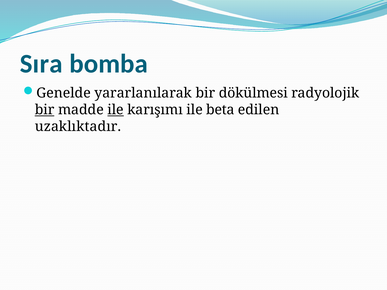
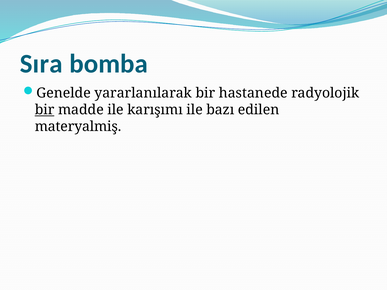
dökülmesi: dökülmesi -> hastanede (253, 93)
ile underline: present -> none (116, 110)
beta: beta -> bazı (220, 110)
uzaklıktadır: uzaklıktadır -> materyalmiş (78, 127)
